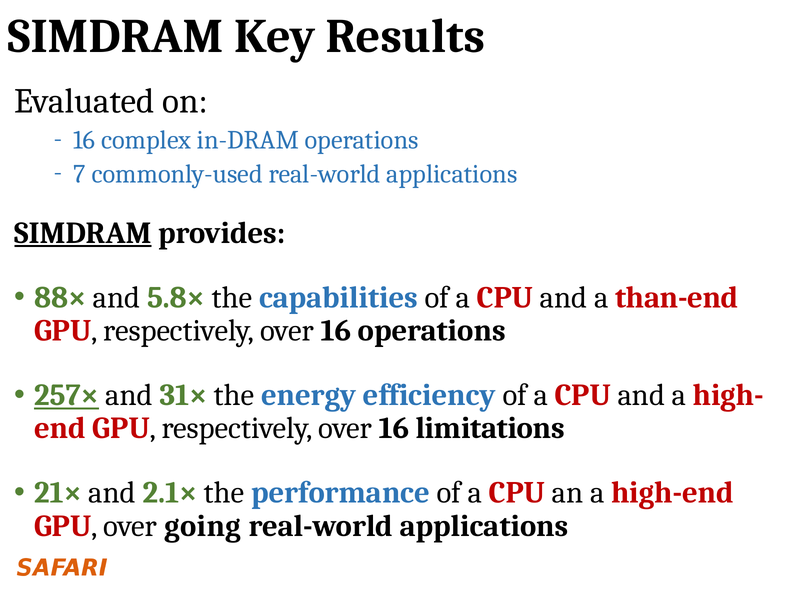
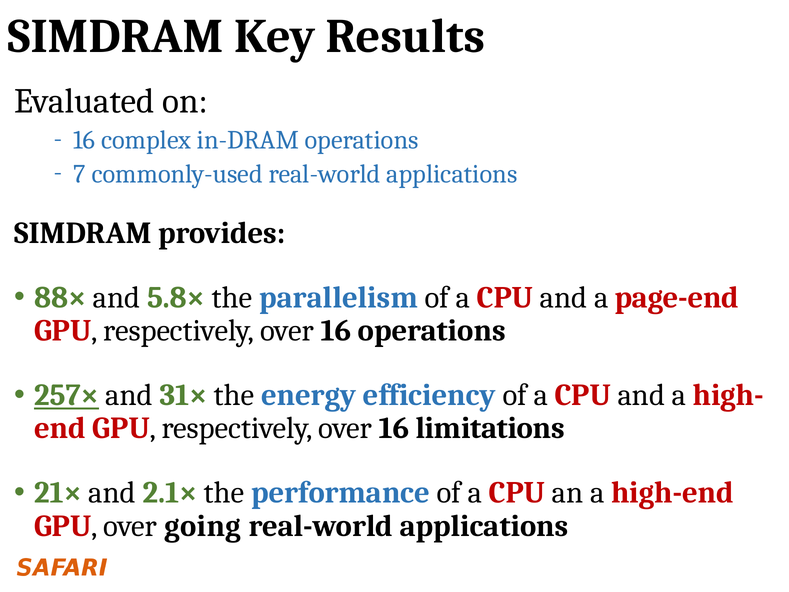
SIMDRAM underline: present -> none (83, 233)
capabilities: capabilities -> parallelism (339, 297)
than-end: than-end -> page-end (677, 297)
